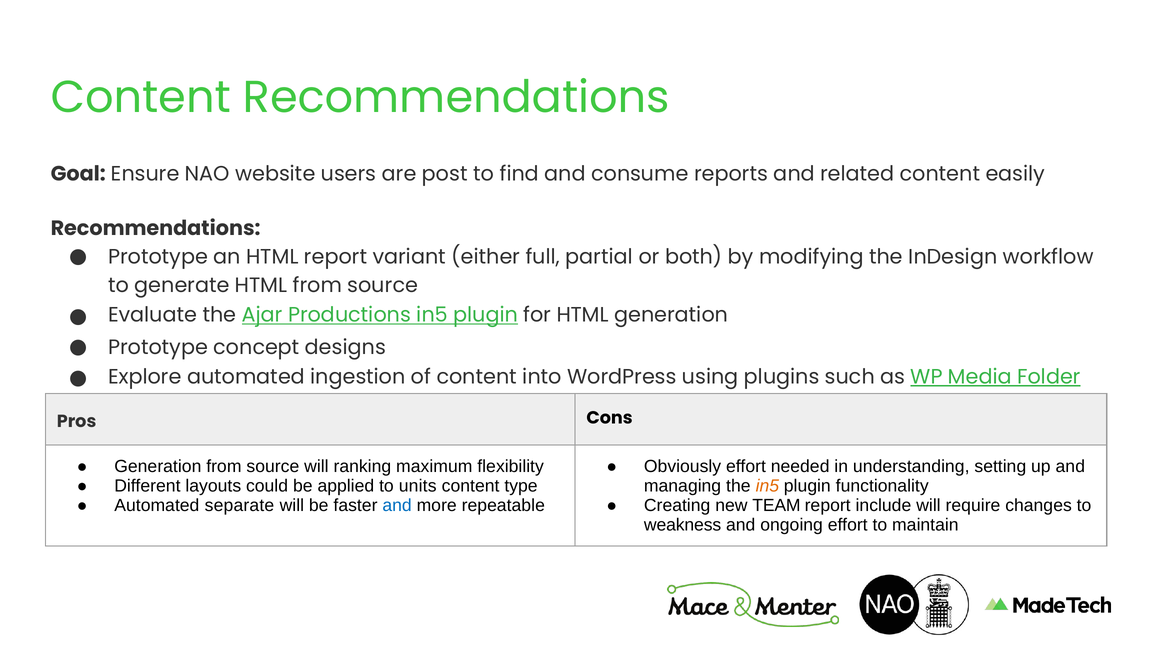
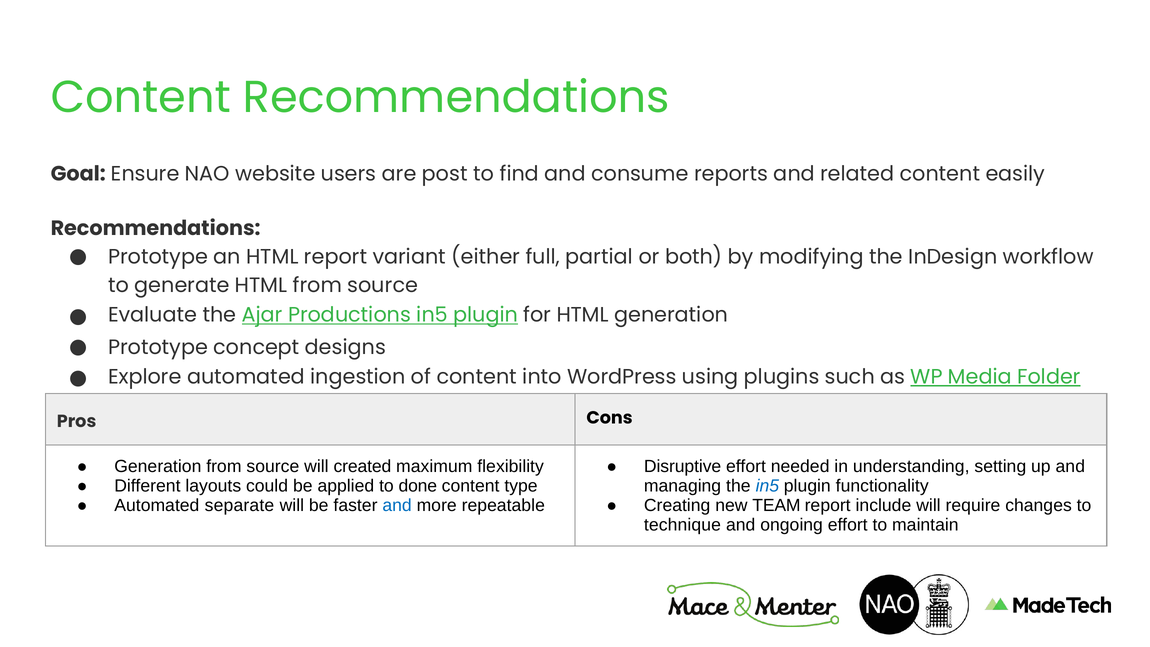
ranking: ranking -> created (362, 466)
Obviously: Obviously -> Disruptive (683, 466)
units: units -> done (418, 486)
in5 colour: orange -> blue (767, 486)
weakness: weakness -> technique (682, 525)
